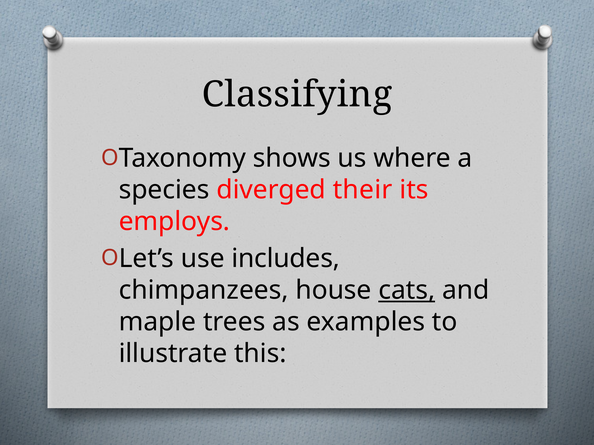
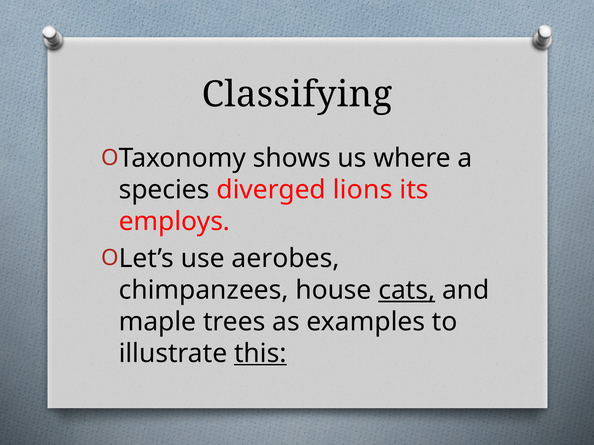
their: their -> lions (363, 190)
includes: includes -> aerobes (286, 259)
this underline: none -> present (260, 354)
